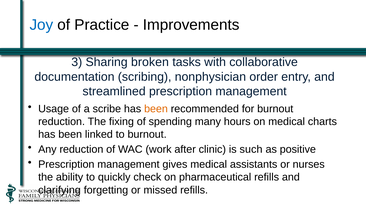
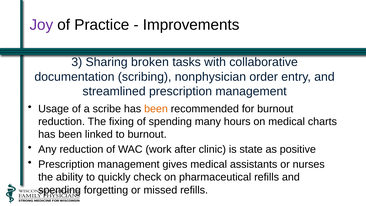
Joy colour: blue -> purple (41, 25)
such: such -> state (251, 149)
clarifying: clarifying -> spending (60, 190)
